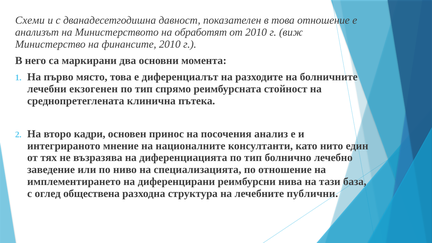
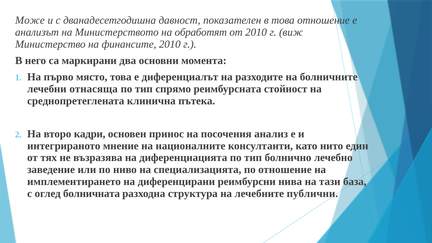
Схеми: Схеми -> Може (30, 20)
екзогенен: екзогенен -> отнасяща (94, 89)
обществена: обществена -> болничната (92, 194)
